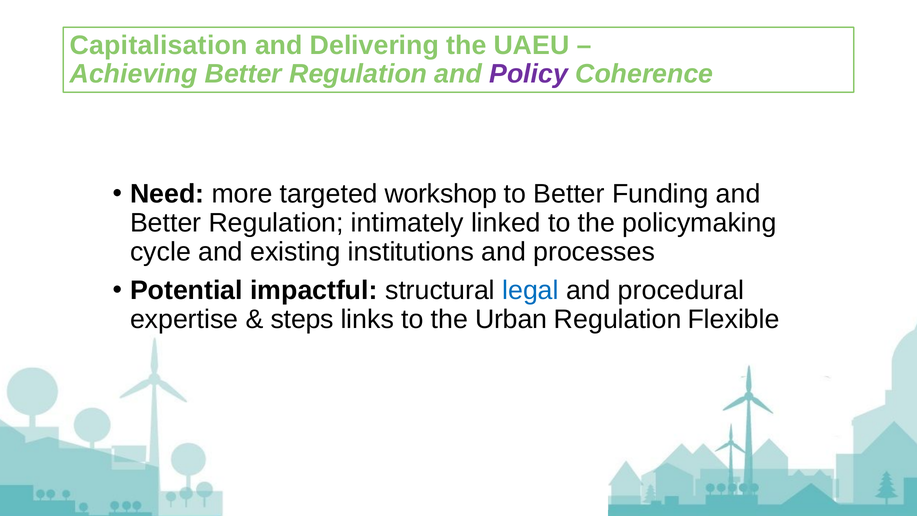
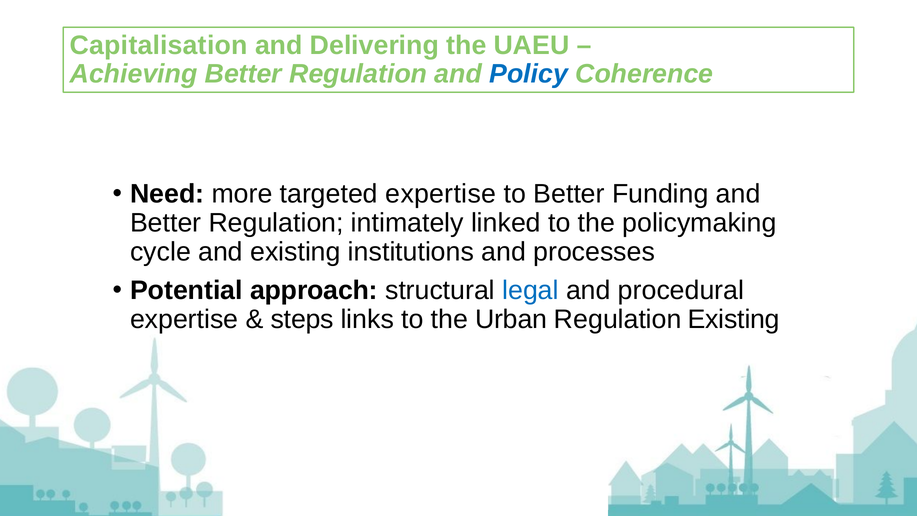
Policy colour: purple -> blue (529, 74)
targeted workshop: workshop -> expertise (441, 194)
impactful: impactful -> approach (314, 290)
Regulation Flexible: Flexible -> Existing (734, 319)
